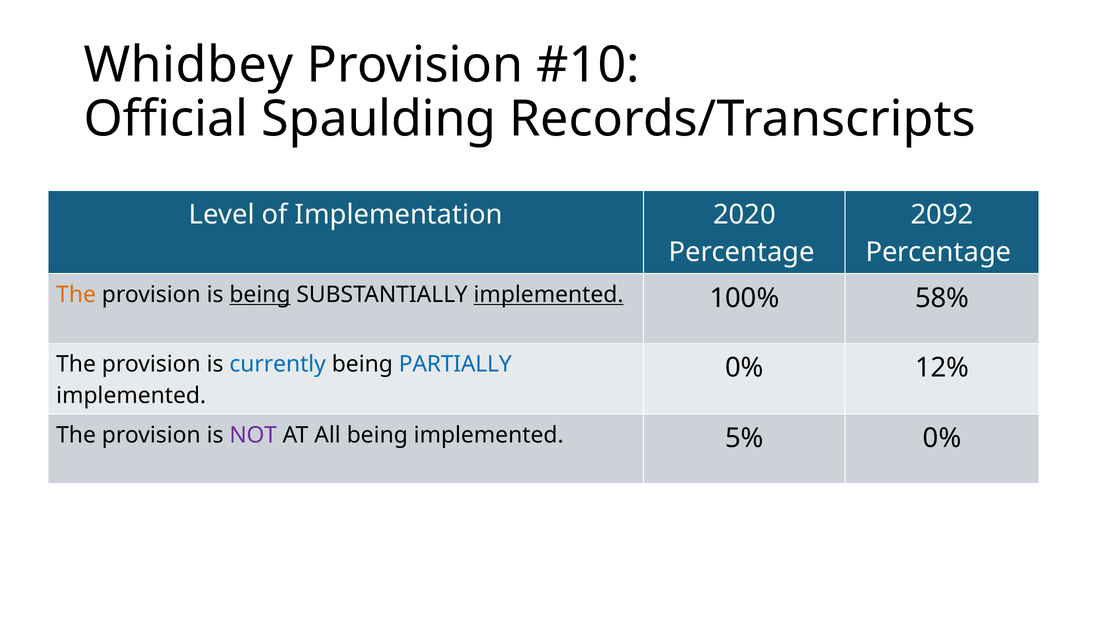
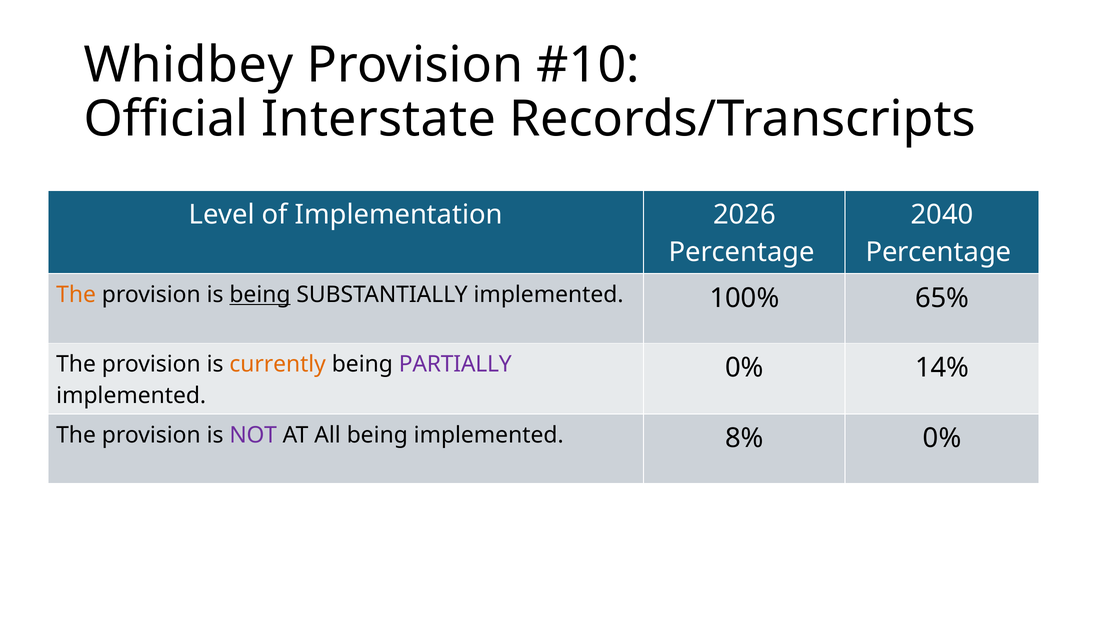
Spaulding: Spaulding -> Interstate (379, 119)
2020: 2020 -> 2026 (744, 215)
2092: 2092 -> 2040 (942, 215)
implemented underline: present -> none (549, 294)
58%: 58% -> 65% (942, 298)
currently colour: blue -> orange (278, 364)
PARTIALLY colour: blue -> purple (455, 364)
12%: 12% -> 14% (942, 367)
5%: 5% -> 8% (744, 438)
